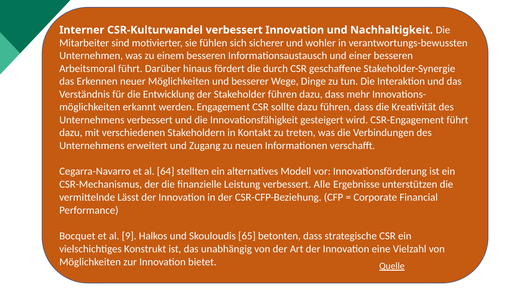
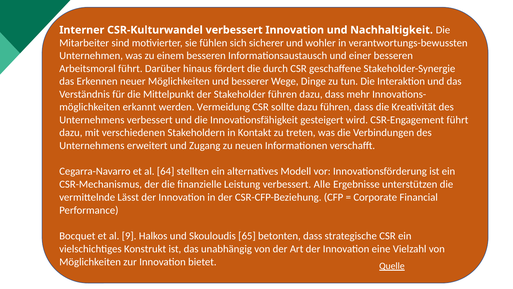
Entwicklung: Entwicklung -> Mittelpunkt (169, 94)
Engagement: Engagement -> Vermeidung (223, 107)
